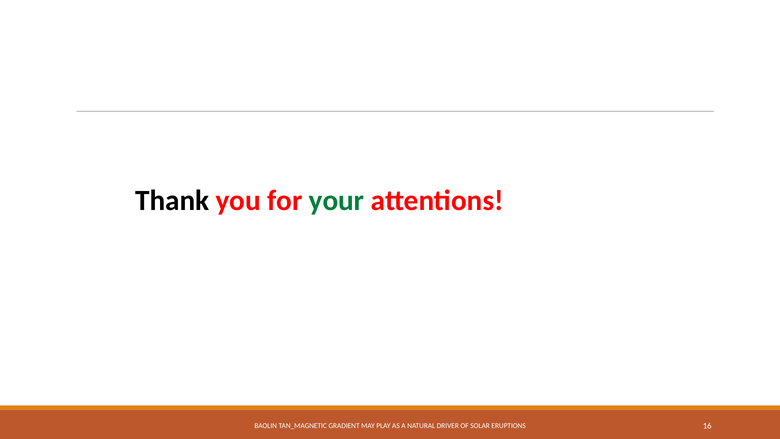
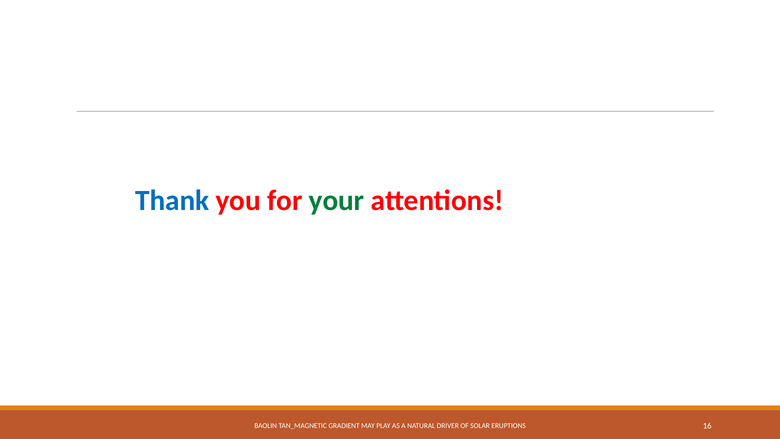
Thank colour: black -> blue (172, 200)
